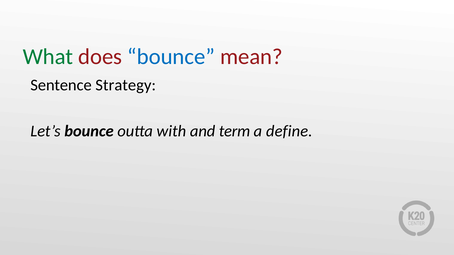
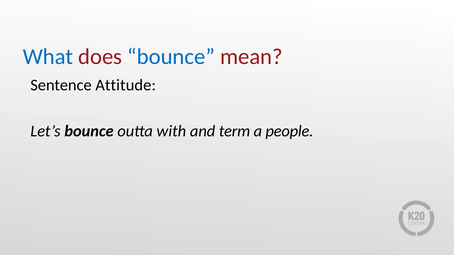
What colour: green -> blue (48, 57)
Strategy: Strategy -> Attitude (126, 85)
define: define -> people (289, 131)
